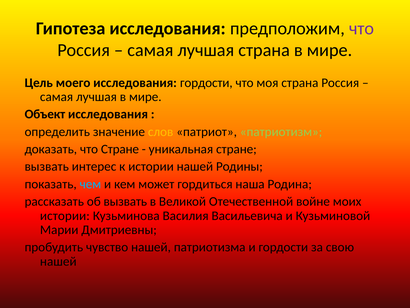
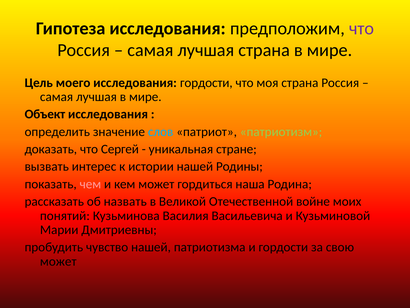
слов colour: yellow -> light blue (161, 132)
что Стране: Стране -> Сергей (120, 149)
чем colour: light blue -> pink (90, 184)
об вызвать: вызвать -> назвать (125, 201)
истории: истории -> понятий (65, 215)
нашей: нашей -> может (58, 261)
